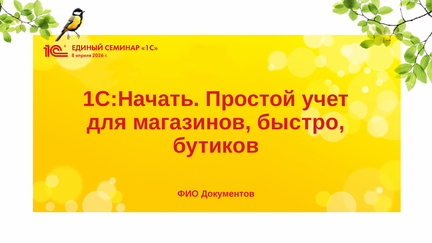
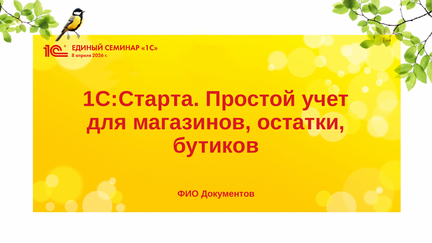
1С:Начать: 1С:Начать -> 1С:Старта (141, 99)
быстро: быстро -> остатки (301, 122)
